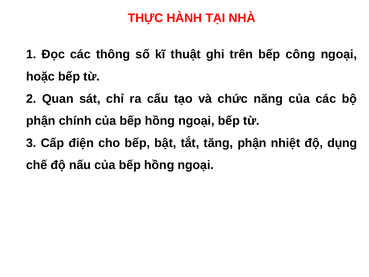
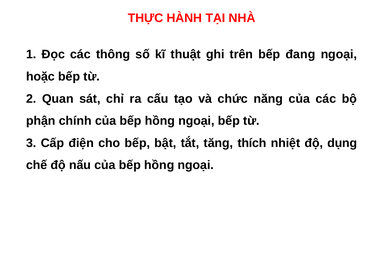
công: công -> đang (300, 54)
tăng phận: phận -> thích (252, 143)
